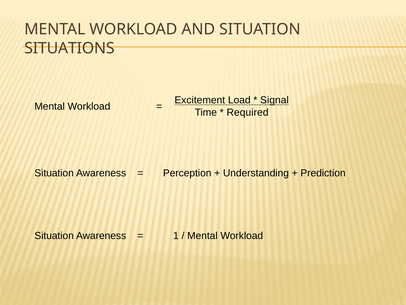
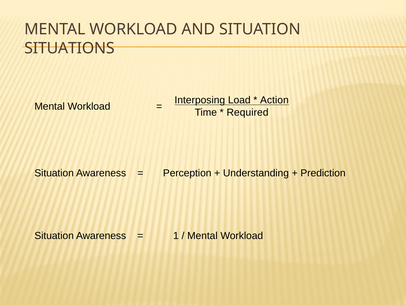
Excitement: Excitement -> Interposing (200, 100)
Signal: Signal -> Action (274, 100)
